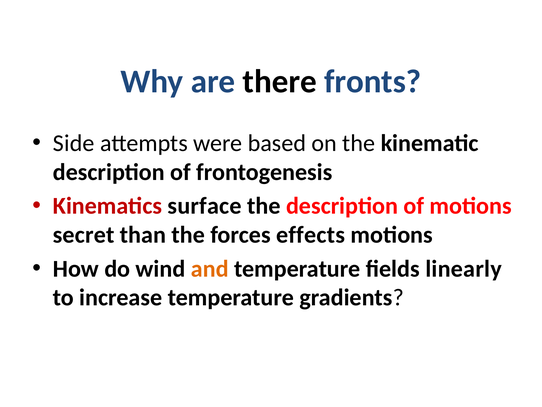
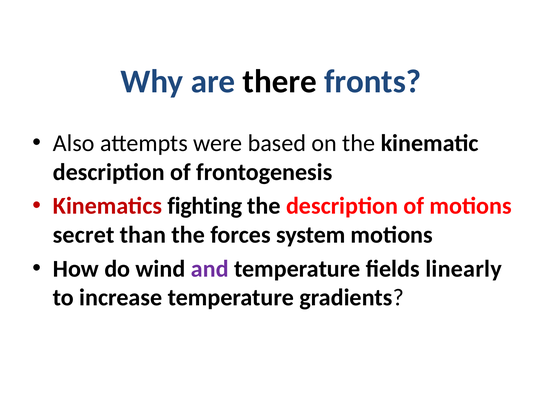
Side: Side -> Also (74, 143)
surface: surface -> fighting (205, 206)
effects: effects -> system (311, 235)
and colour: orange -> purple (210, 268)
